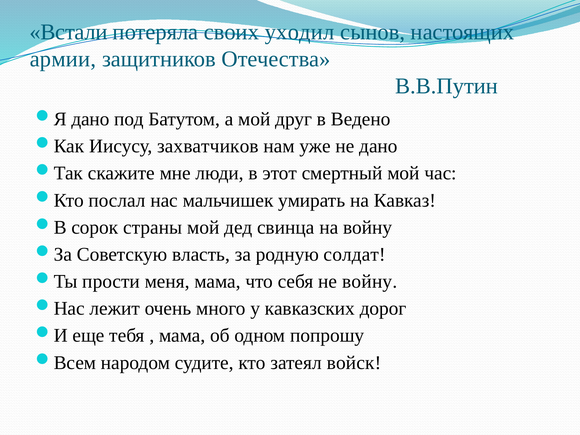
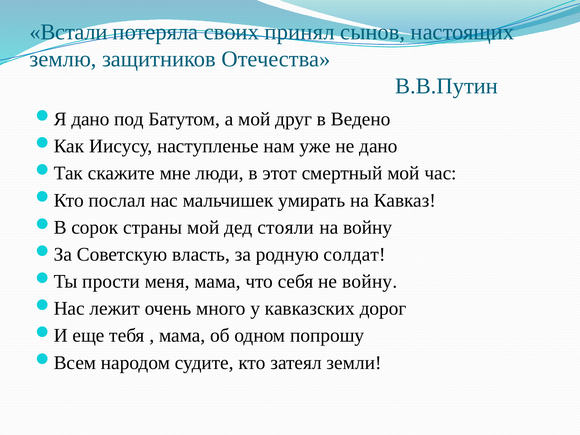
уходил: уходил -> принял (300, 32)
армии: армии -> землю (63, 59)
захватчиков: захватчиков -> наступленье (208, 146)
свинца: свинца -> стояли (286, 227)
войск: войск -> земли (354, 363)
